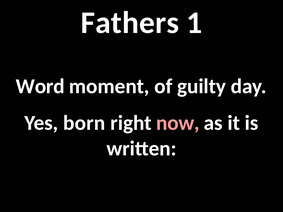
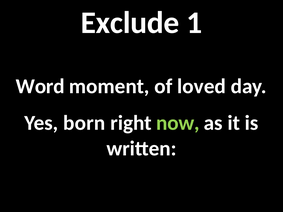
Fathers: Fathers -> Exclude (130, 23)
guilty: guilty -> loved (202, 86)
now colour: pink -> light green (178, 123)
